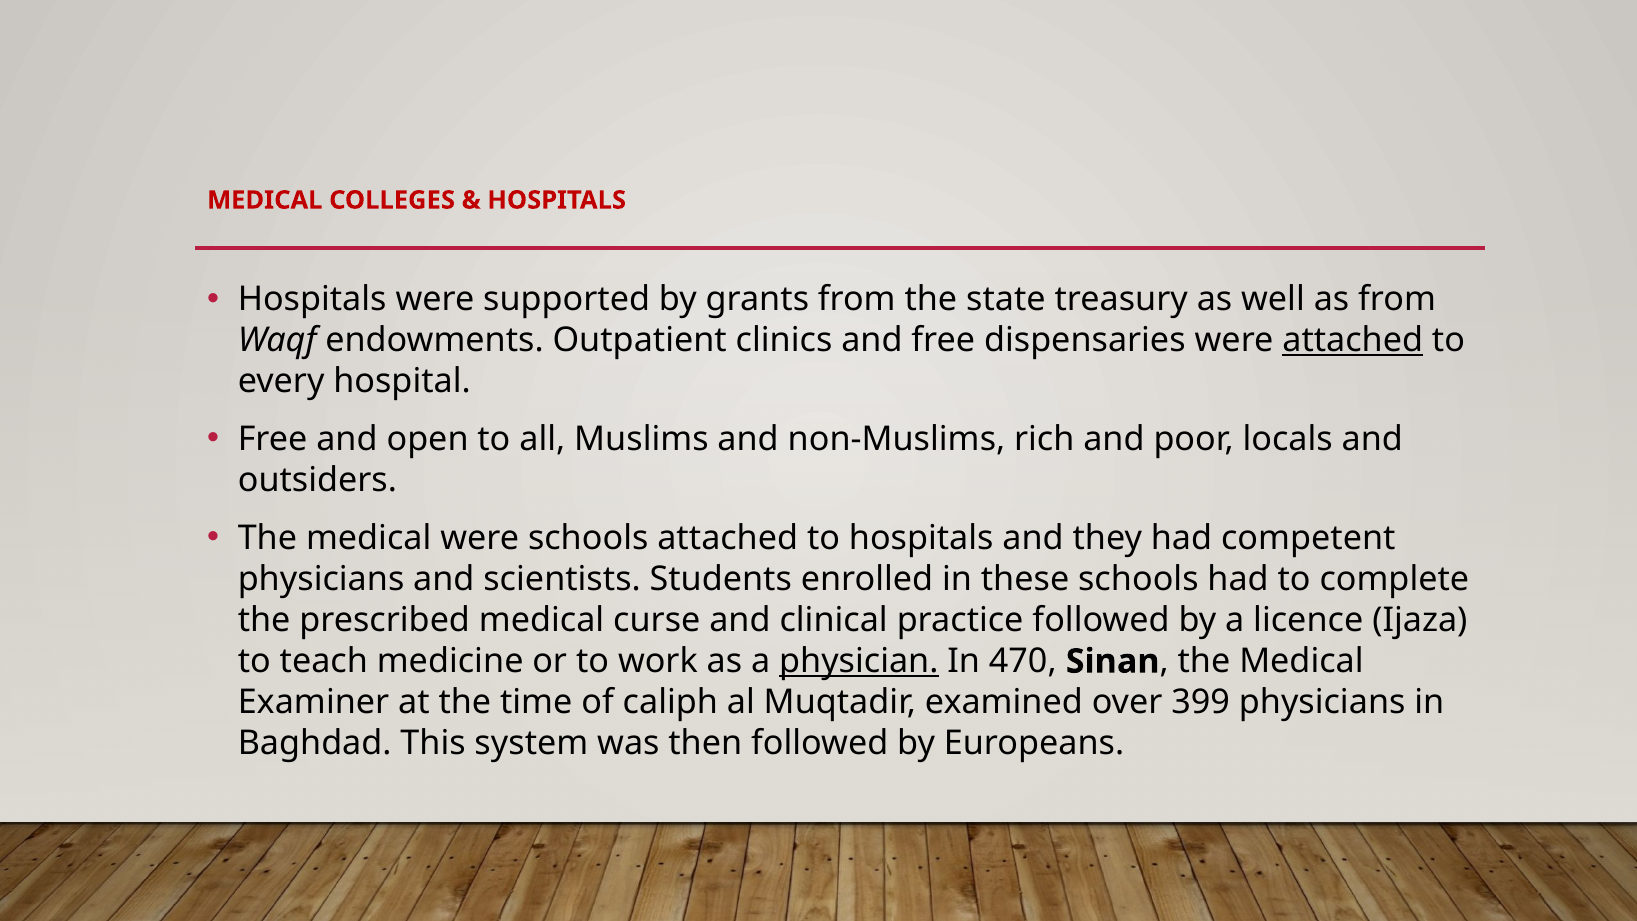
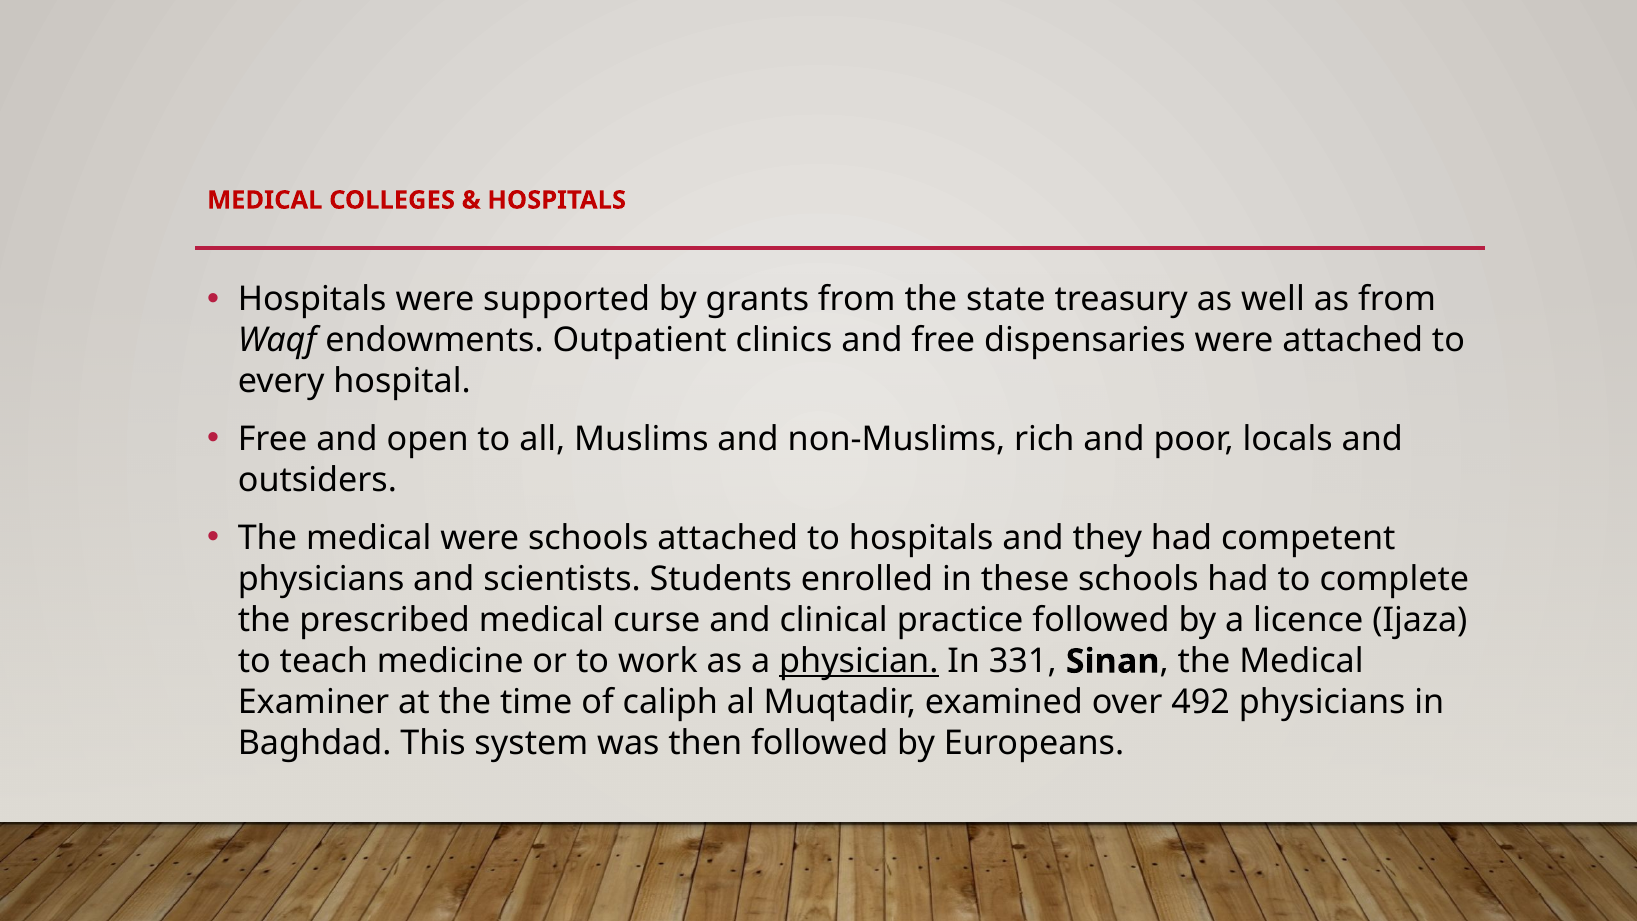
attached underline: present -> none (1353, 341)
470: 470 -> 331 (1023, 661)
399: 399 -> 492 (1201, 702)
